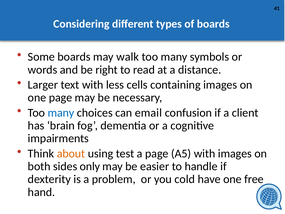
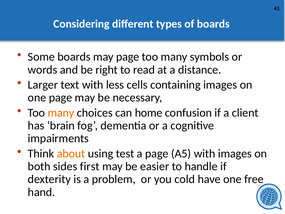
may walk: walk -> page (128, 57)
many colour: blue -> orange (61, 113)
email: email -> home (149, 113)
only: only -> first (90, 166)
